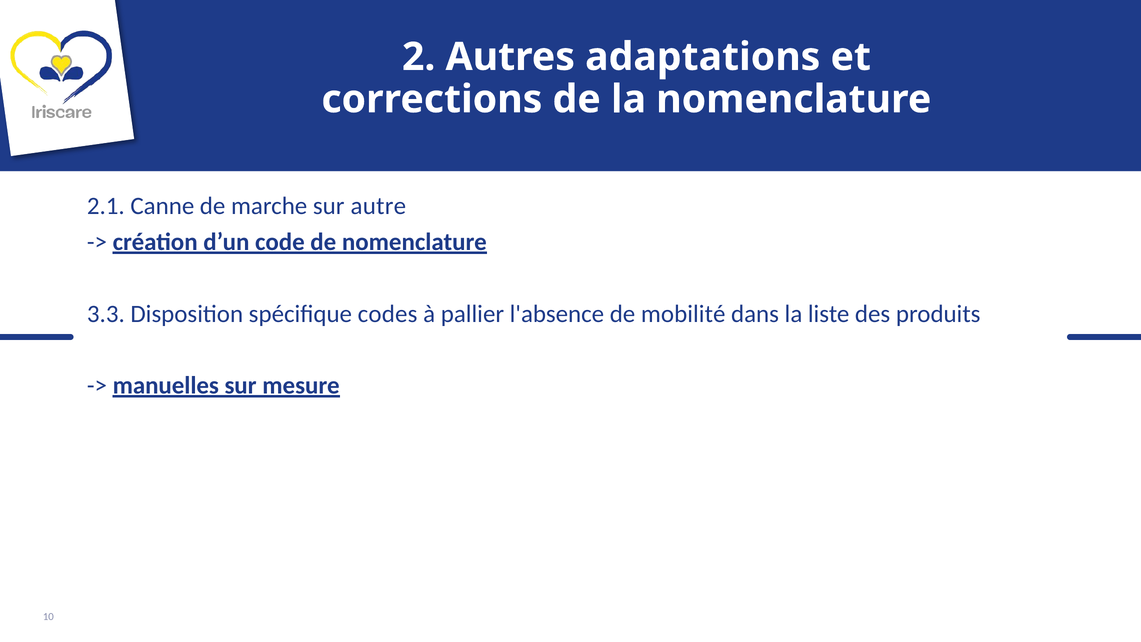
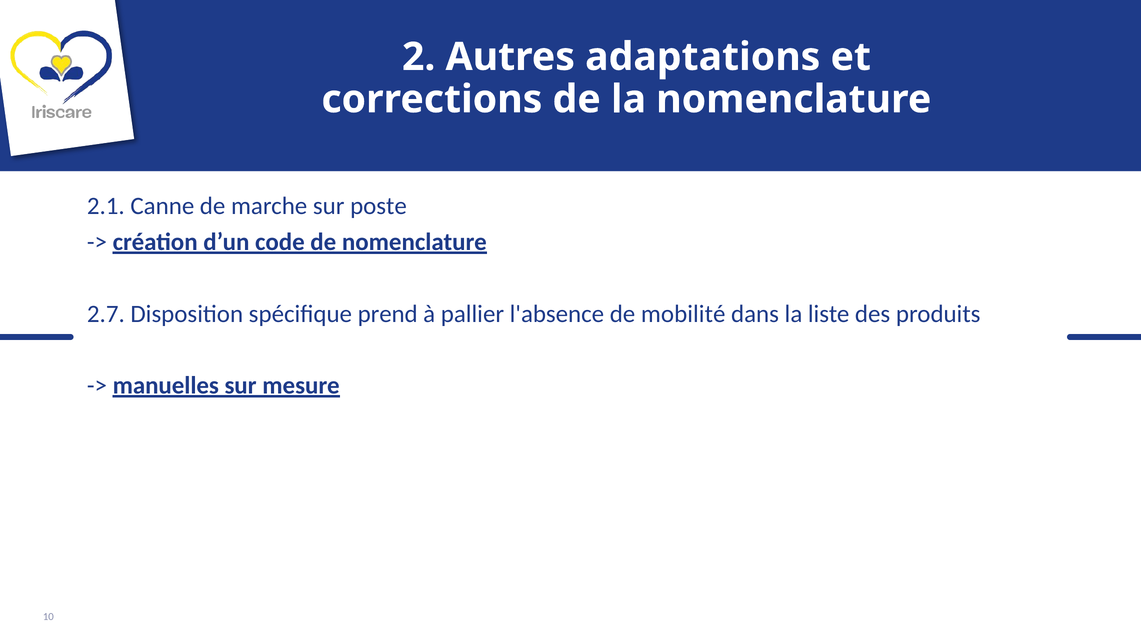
autre: autre -> poste (378, 206)
3.3: 3.3 -> 2.7 (106, 314)
codes: codes -> prend (388, 314)
